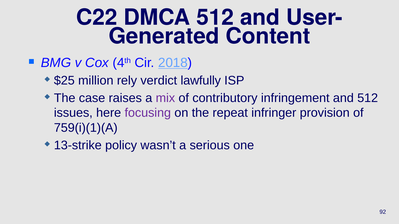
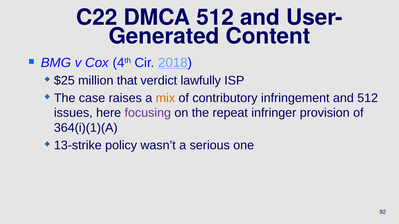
rely: rely -> that (127, 81)
mix colour: purple -> orange (165, 98)
759(i)(1)(A: 759(i)(1)(A -> 364(i)(1)(A (86, 128)
